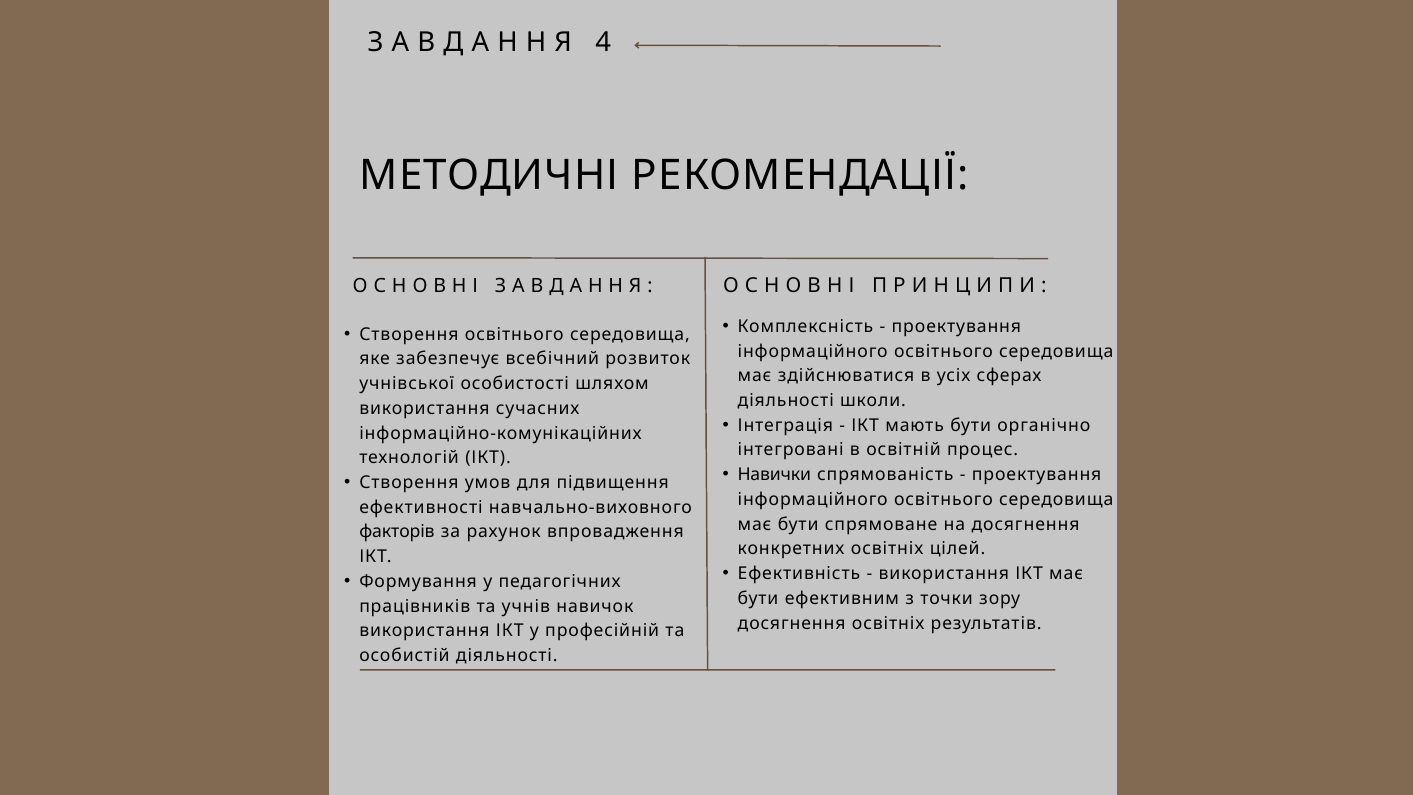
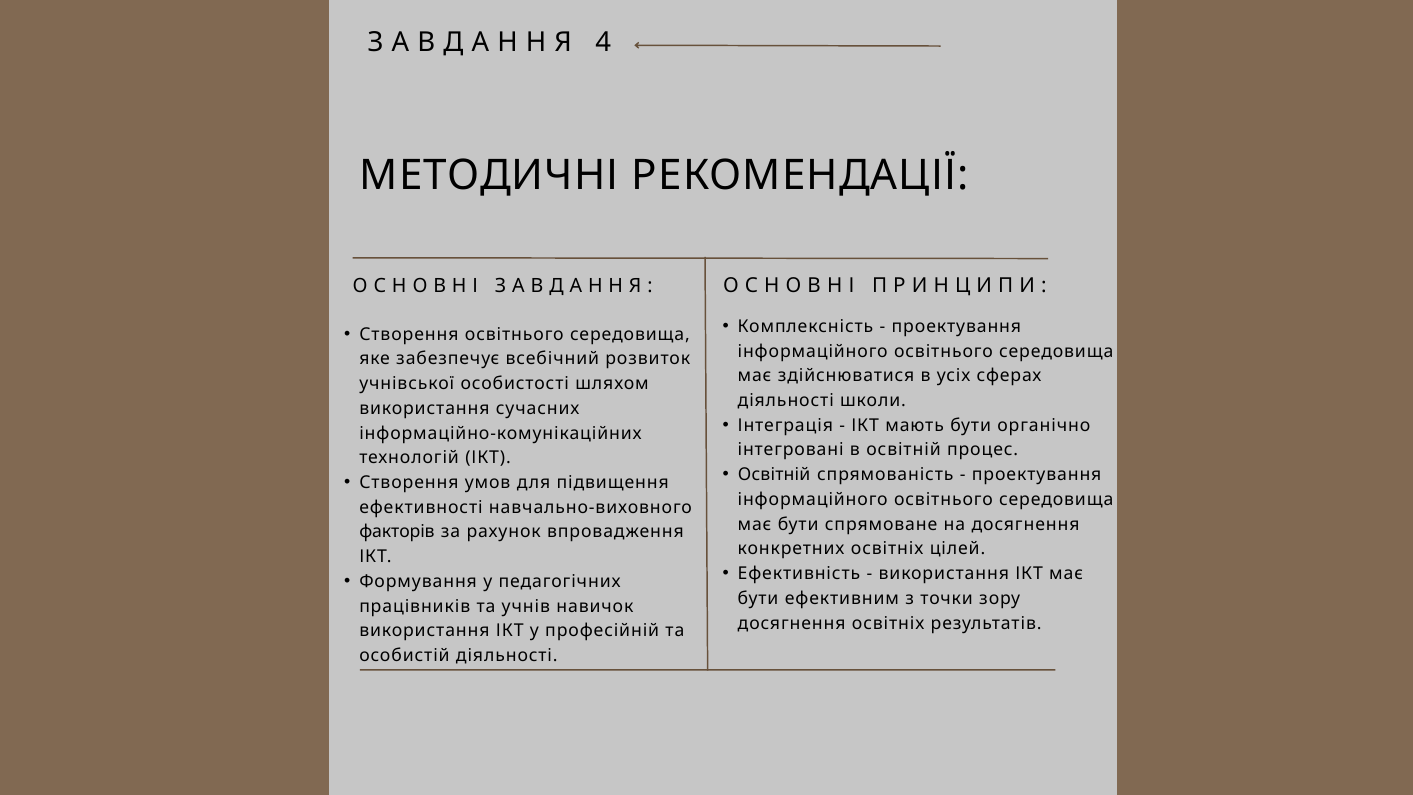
Навички: Навички -> Освітній (774, 475)
